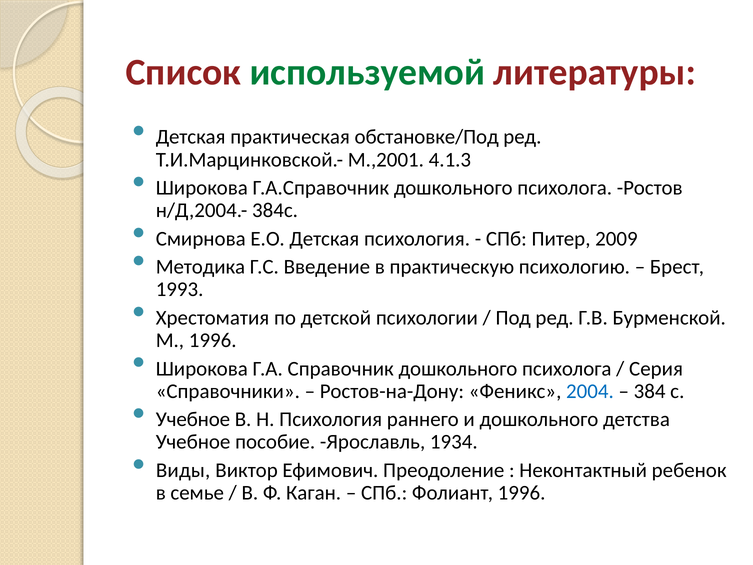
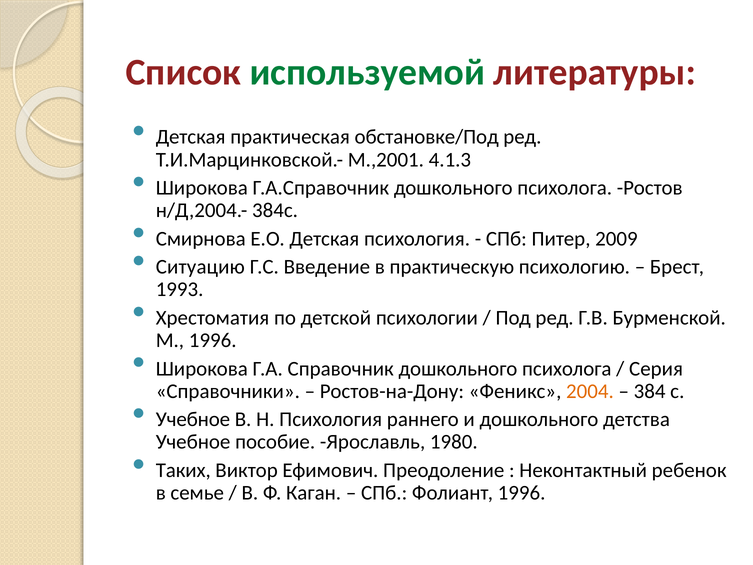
Методика: Методика -> Ситуацию (200, 267)
2004 colour: blue -> orange (590, 391)
1934: 1934 -> 1980 (454, 442)
Виды: Виды -> Таких (183, 470)
